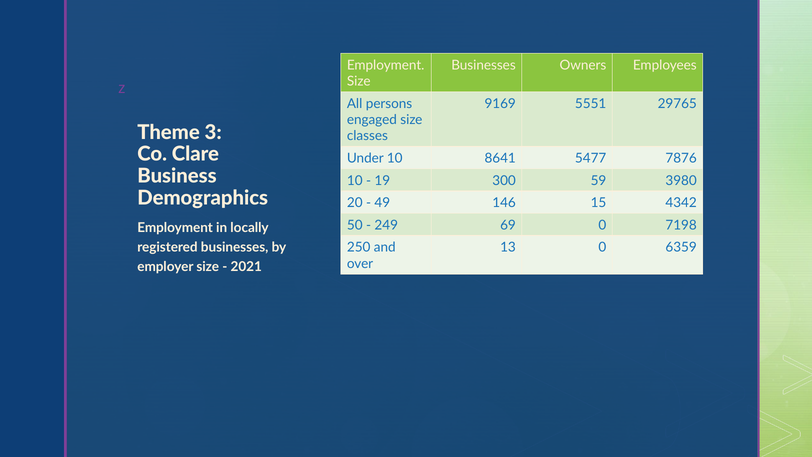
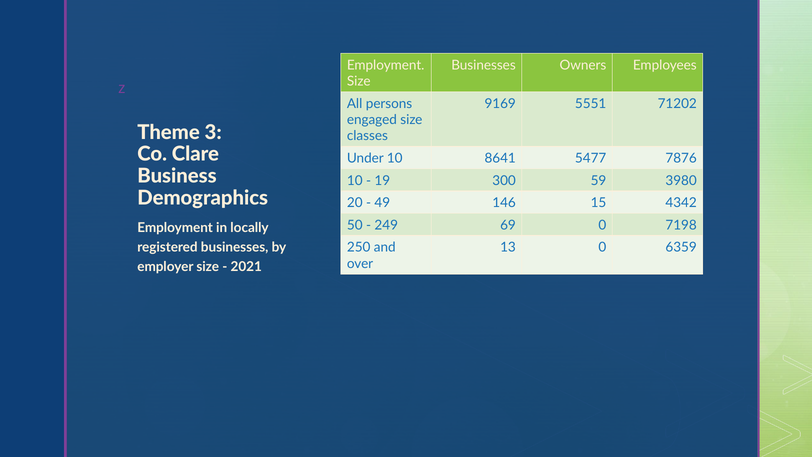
29765: 29765 -> 71202 (677, 104)
